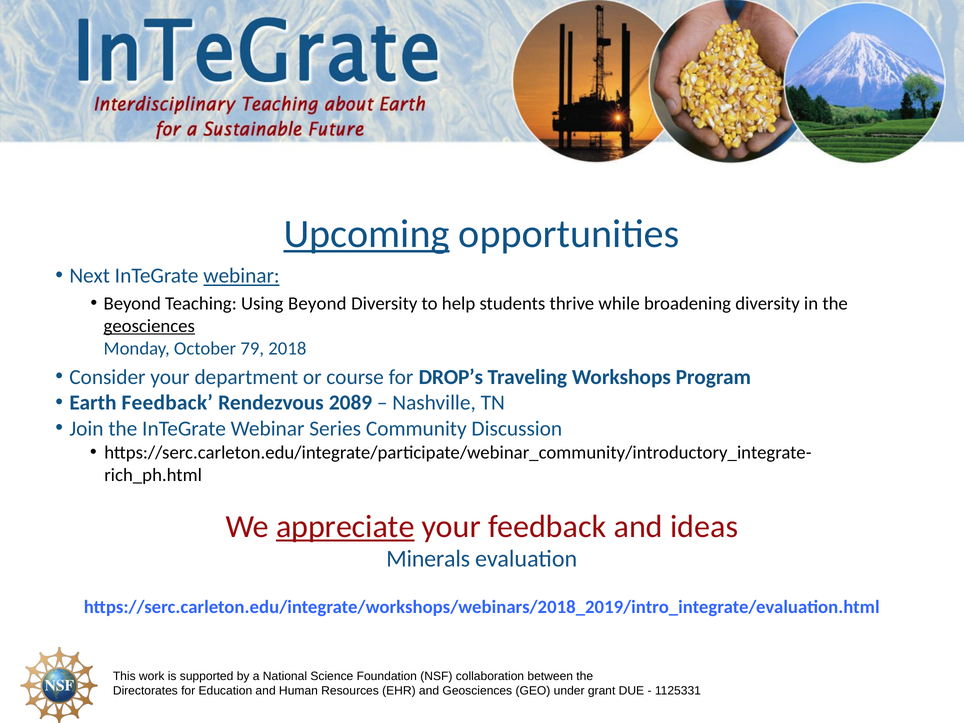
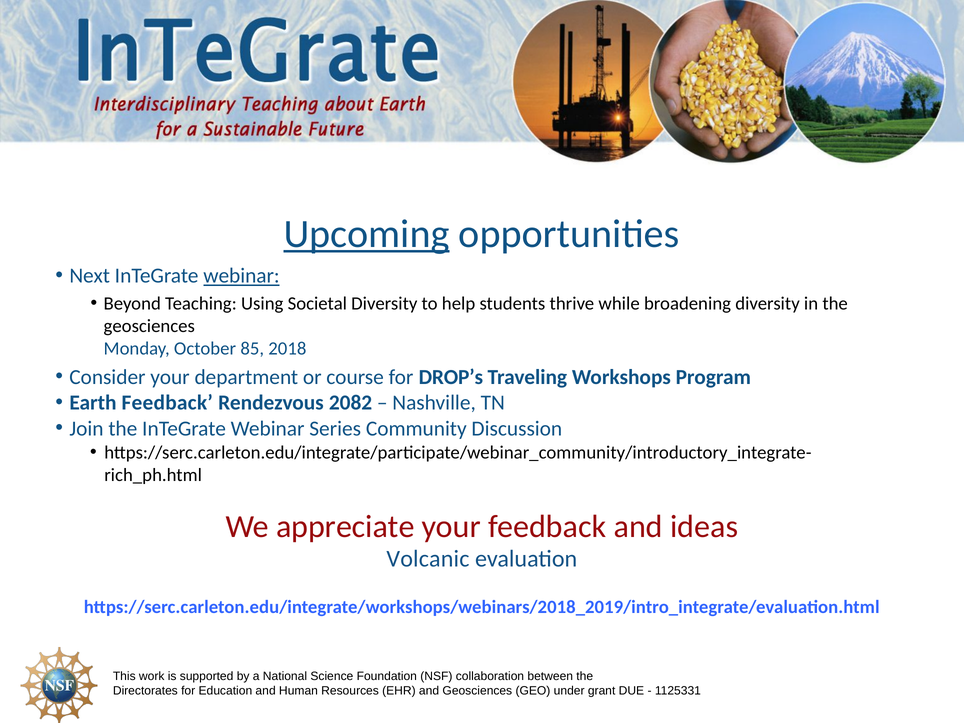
Using Beyond: Beyond -> Societal (317, 304)
geosciences underline: present -> none (149, 326)
79: 79 -> 85 (252, 349)
2089: 2089 -> 2082 (351, 403)
appreciate underline: present -> none (345, 527)
Minerals: Minerals -> Volcanic (428, 559)
